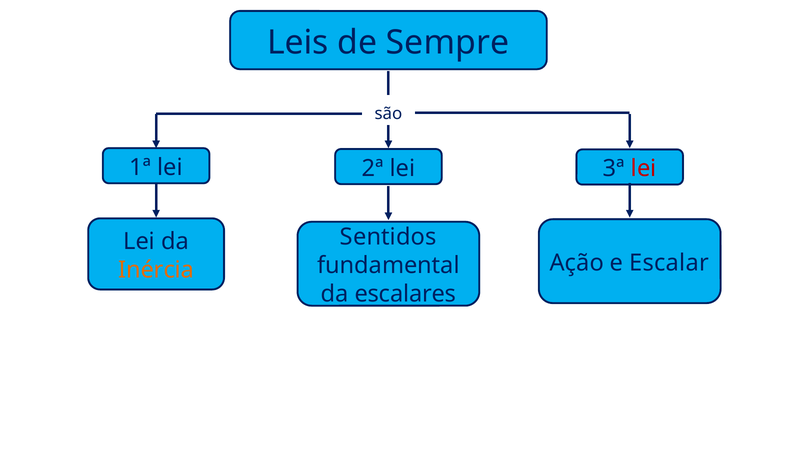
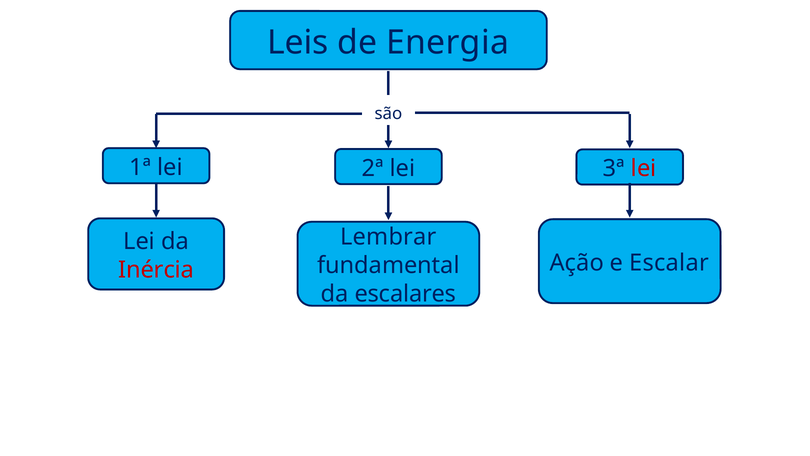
Sempre: Sempre -> Energia (448, 42)
Sentidos: Sentidos -> Lembrar (388, 237)
Inércia colour: orange -> red (156, 270)
